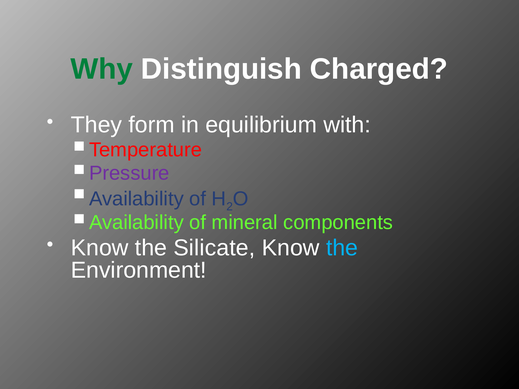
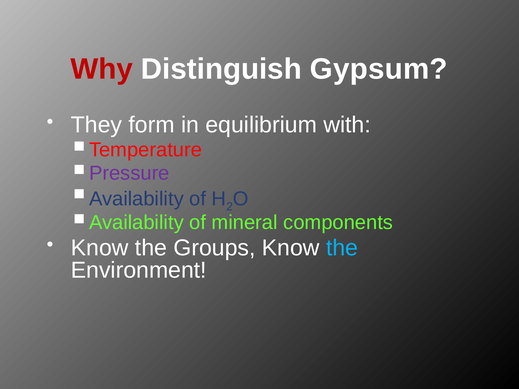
Why colour: green -> red (102, 69)
Charged: Charged -> Gypsum (379, 69)
Silicate: Silicate -> Groups (214, 248)
